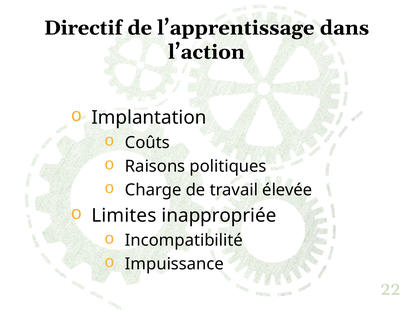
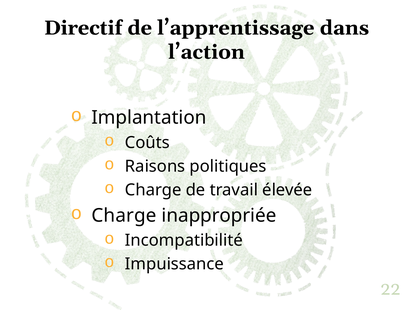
Limites: Limites -> Charge (124, 215)
